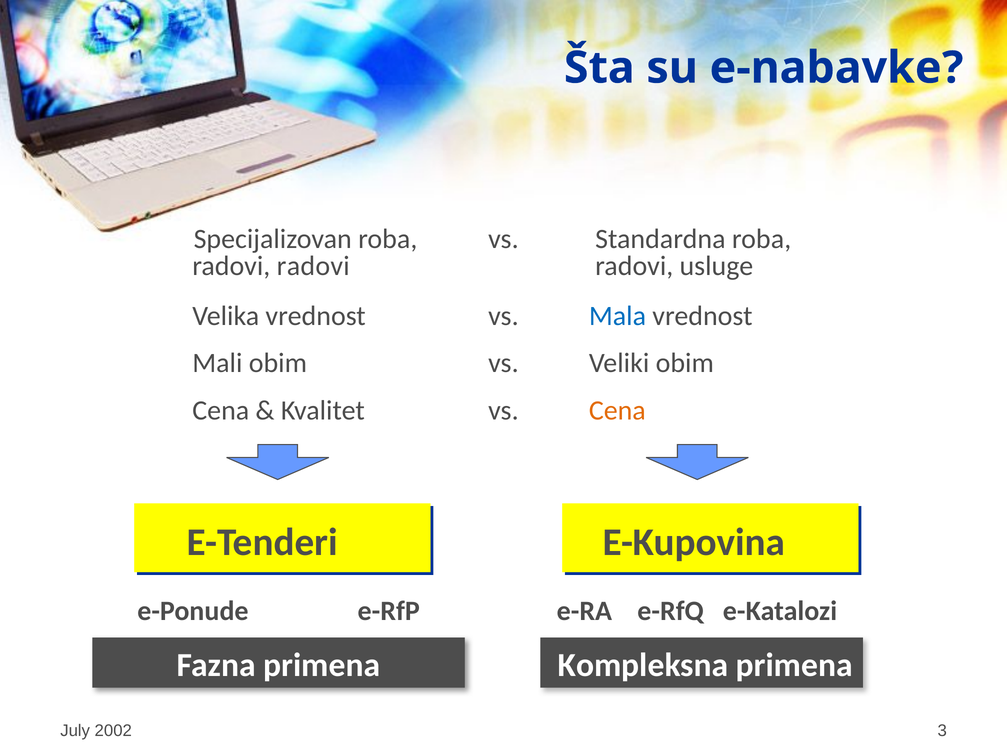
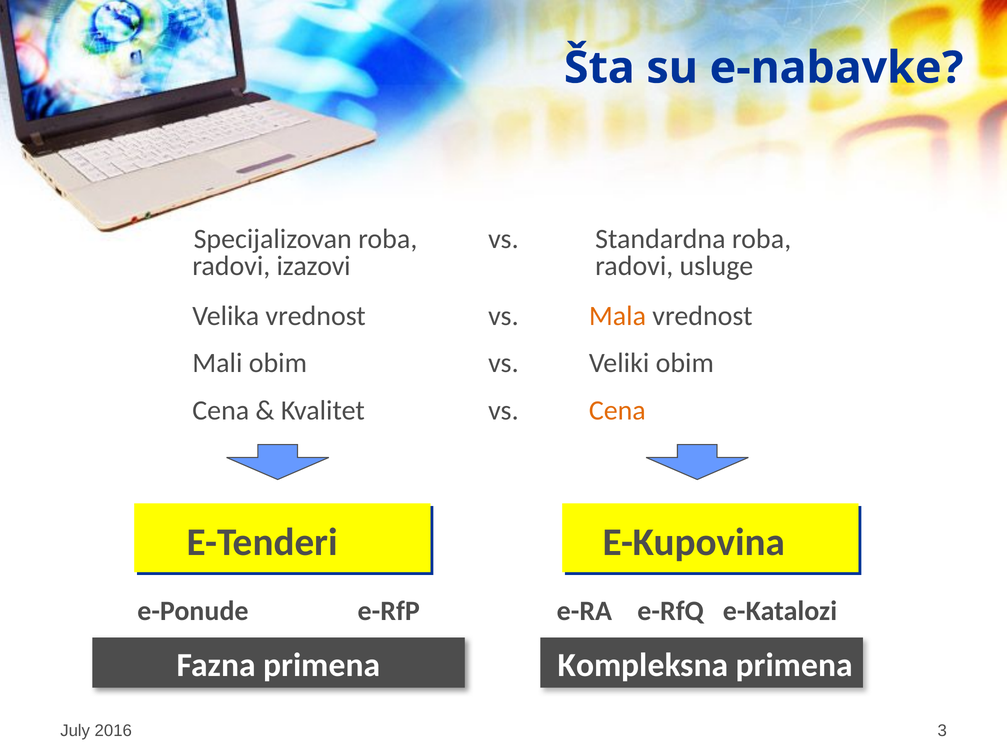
radovi: radovi -> izazovi (314, 266)
Mala colour: blue -> orange (617, 316)
2002: 2002 -> 2016 (113, 731)
